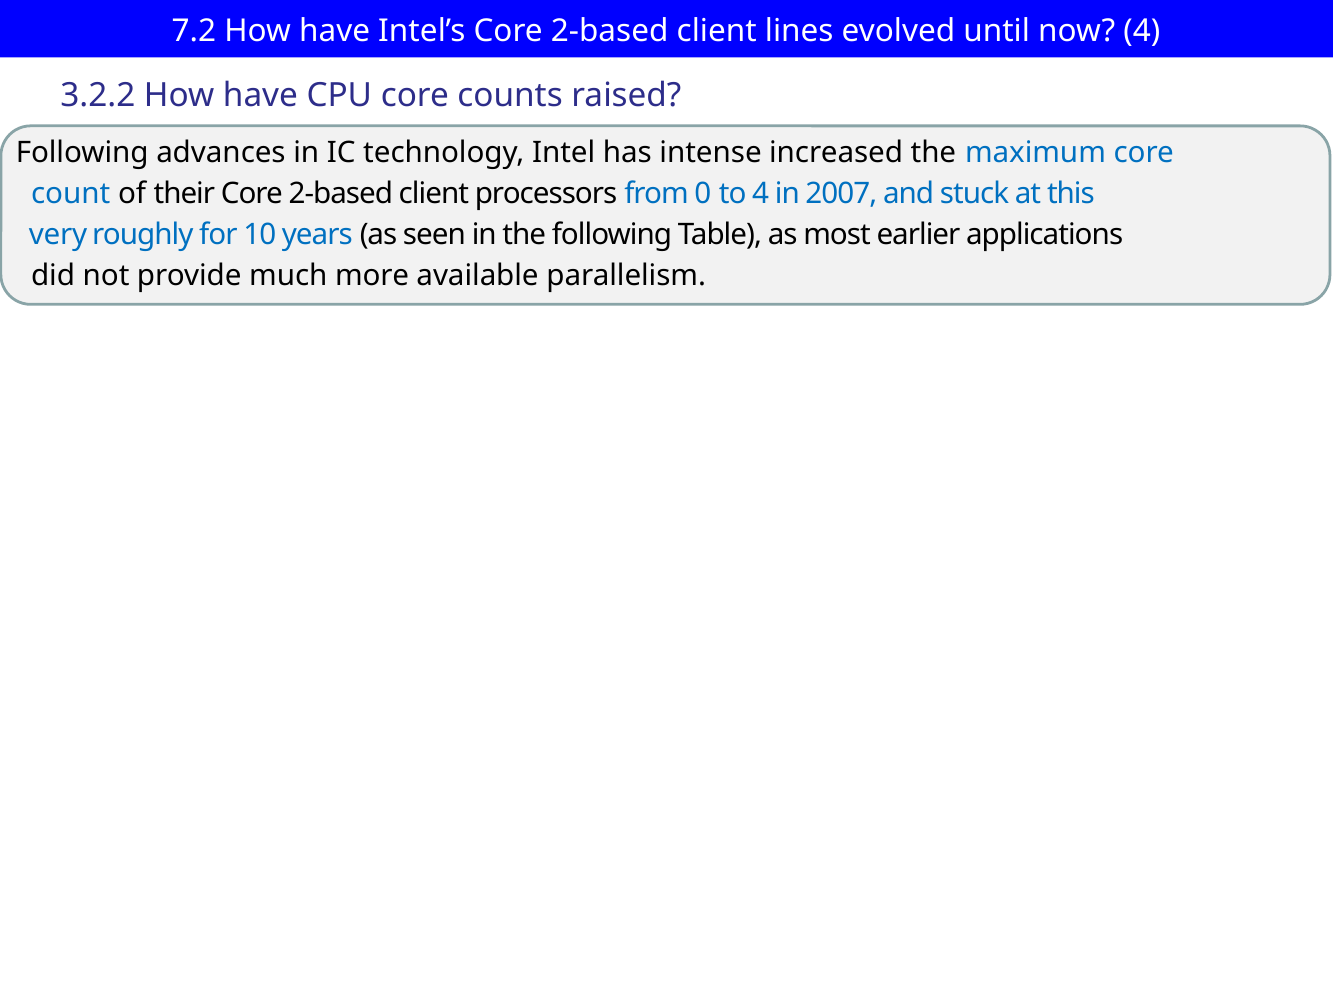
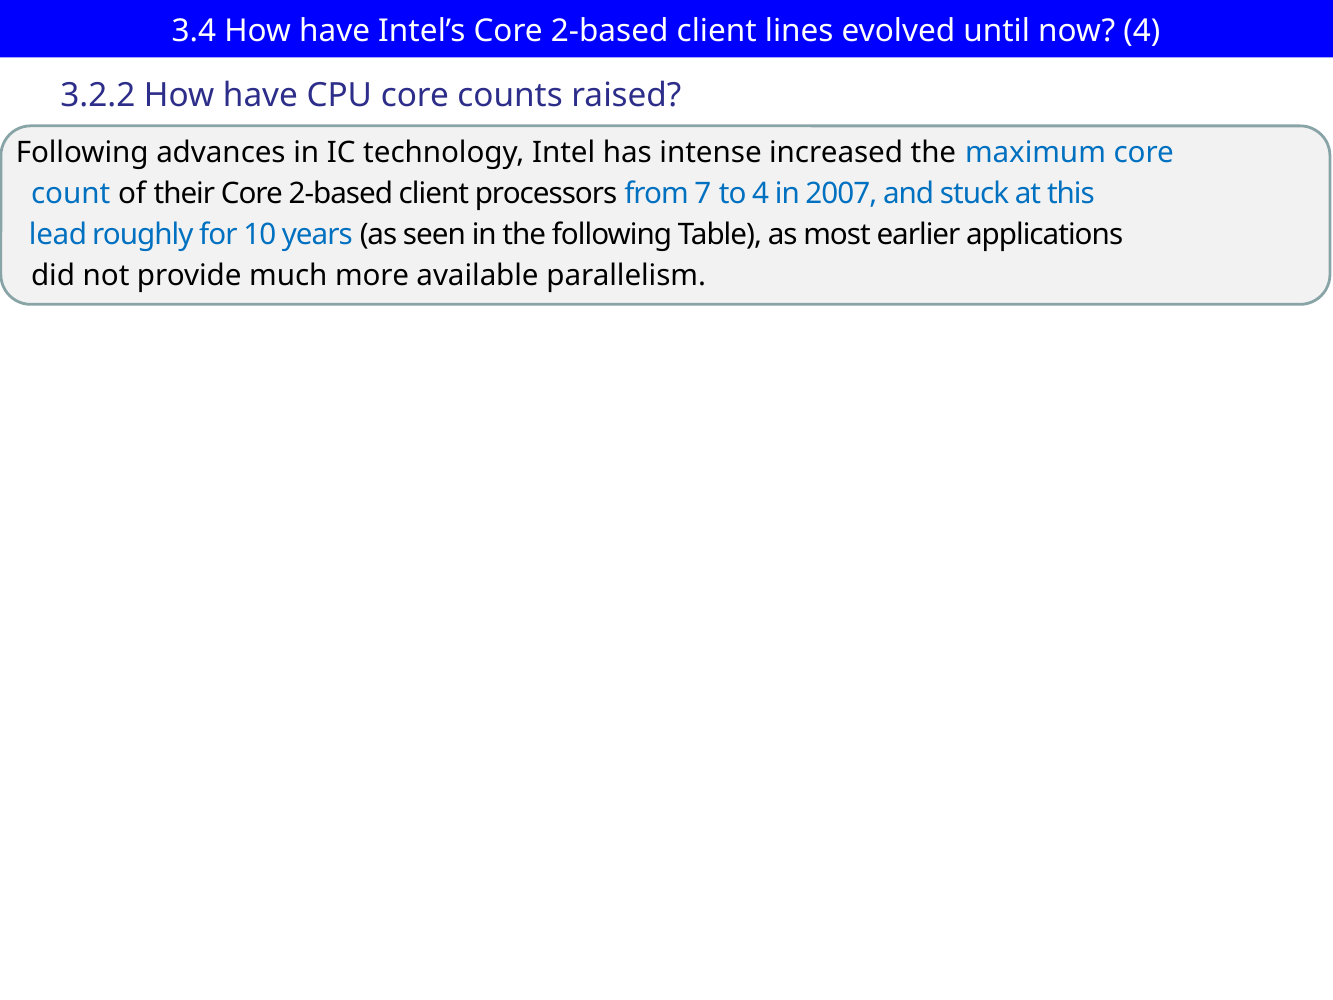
7.2: 7.2 -> 3.4 (194, 31)
0: 0 -> 7 (703, 193)
very: very -> lead (58, 234)
